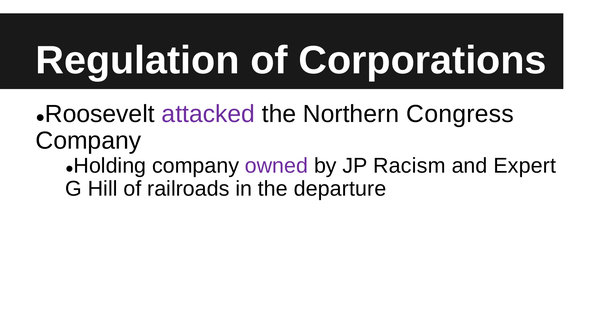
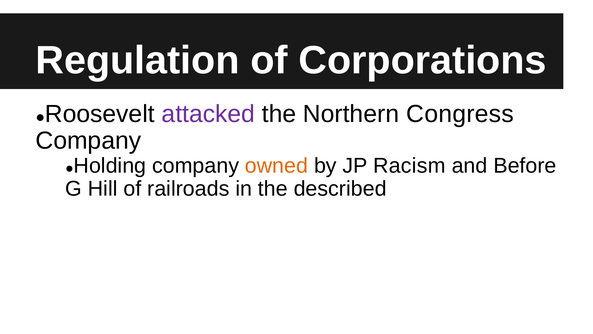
owned colour: purple -> orange (277, 165)
Expert: Expert -> Before (525, 165)
departure: departure -> described (340, 189)
